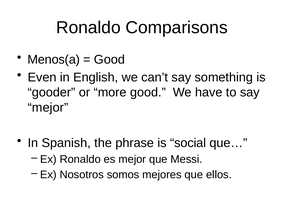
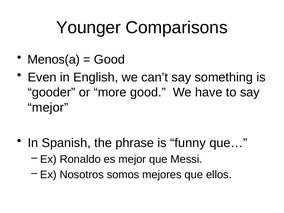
Ronaldo: Ronaldo -> Younger (88, 27)
social: social -> funny (188, 143)
